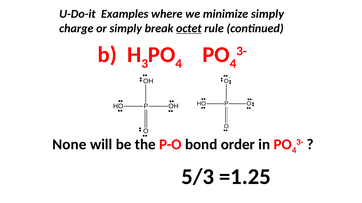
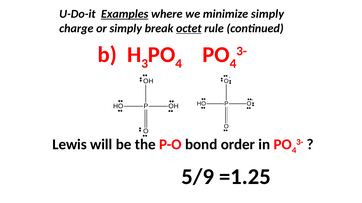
Examples underline: none -> present (125, 14)
None: None -> Lewis (70, 145)
5/3: 5/3 -> 5/9 (198, 177)
